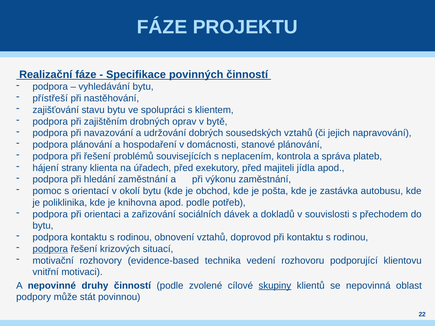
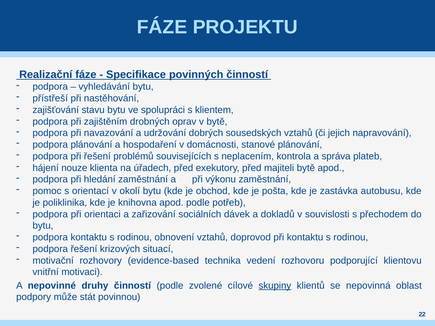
strany: strany -> nouze (74, 168)
majiteli jídla: jídla -> bytě (306, 168)
podpora underline: present -> none (50, 249)
